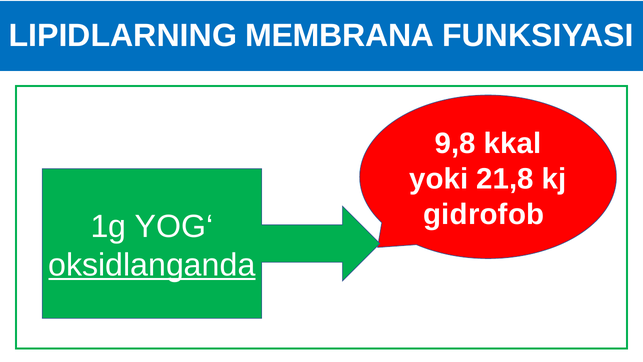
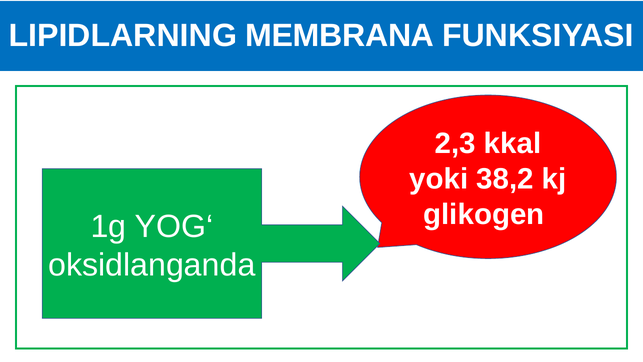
9,8: 9,8 -> 2,3 (455, 143)
21,8: 21,8 -> 38,2 (505, 179)
gidrofob: gidrofob -> glikogen (484, 214)
oksidlanganda underline: present -> none (152, 265)
